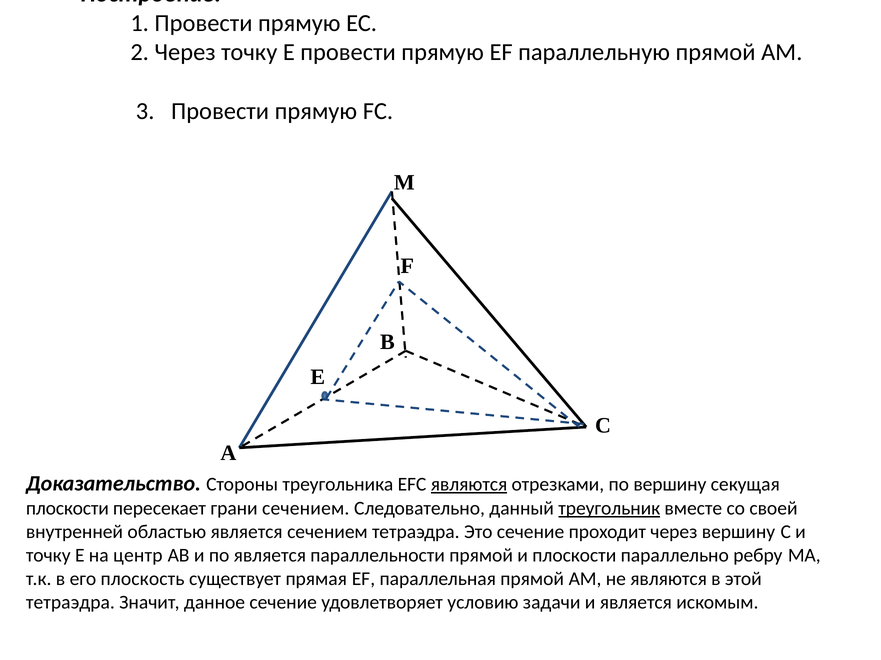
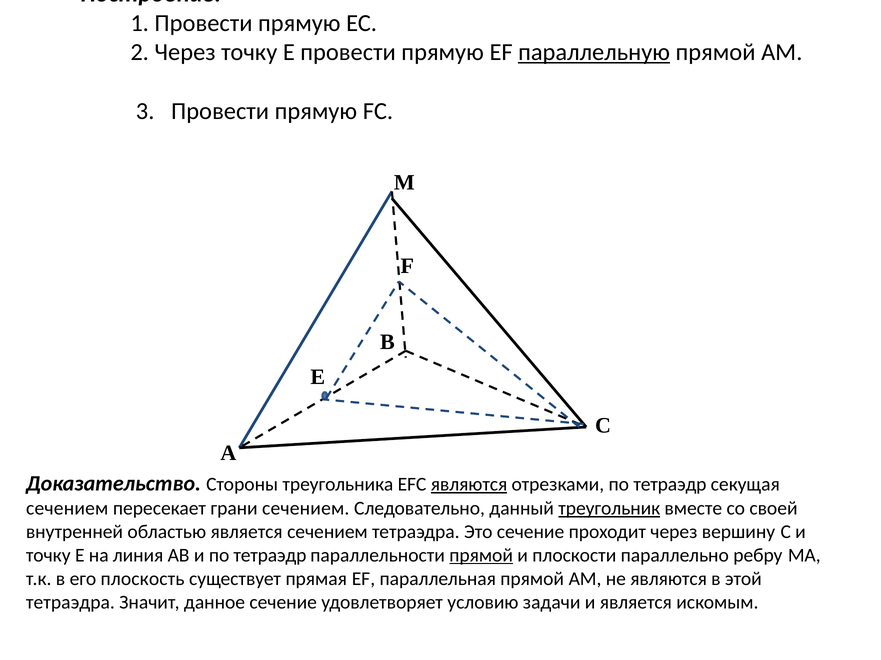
параллельную underline: none -> present (594, 52)
отрезками по вершину: вершину -> тетраэдр (670, 485)
плоскости: плоскости -> сечением (67, 509)
центр: центр -> линия (138, 556)
и по является: является -> тетраэдр (270, 556)
прямой underline: none -> present (481, 556)
